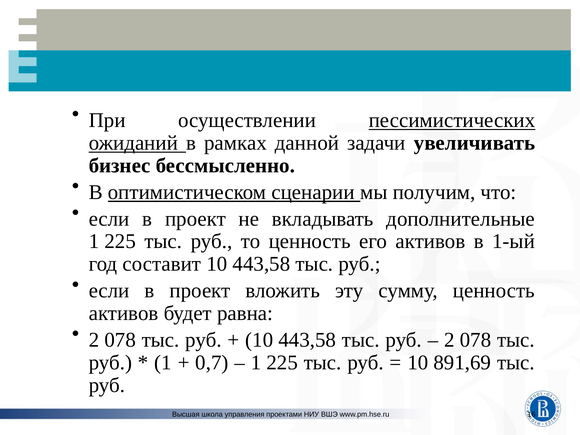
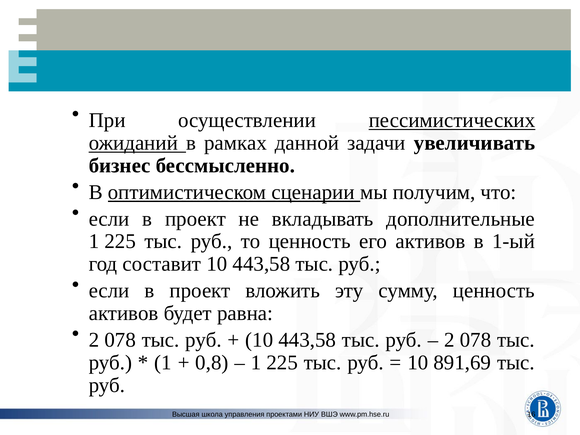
0,7: 0,7 -> 0,8 (212, 363)
